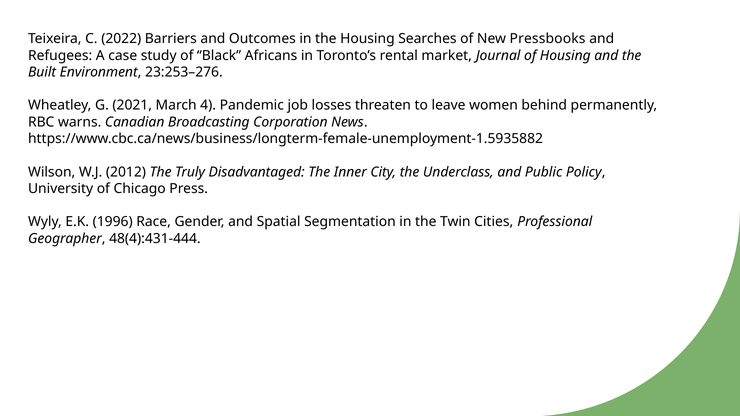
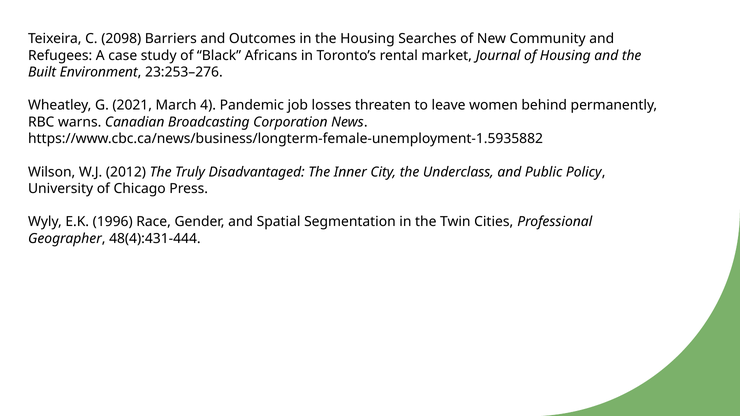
2022: 2022 -> 2098 (121, 39)
Pressbooks: Pressbooks -> Community (548, 39)
